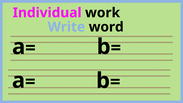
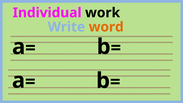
word colour: black -> orange (106, 27)
